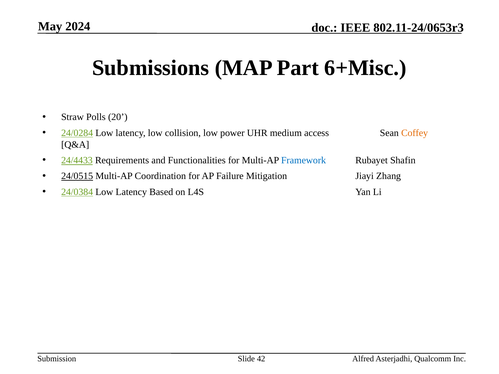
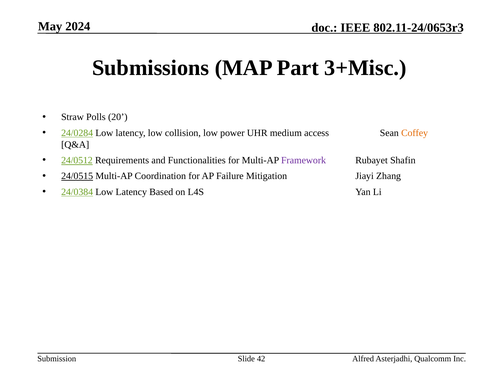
6+Misc: 6+Misc -> 3+Misc (365, 68)
24/4433: 24/4433 -> 24/0512 (77, 160)
Framework colour: blue -> purple (304, 160)
